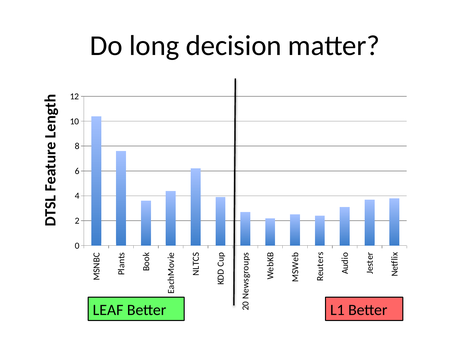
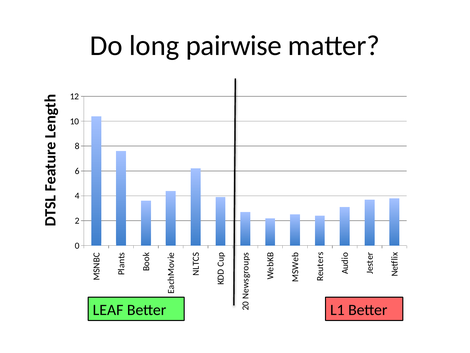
decision: decision -> pairwise (234, 45)
